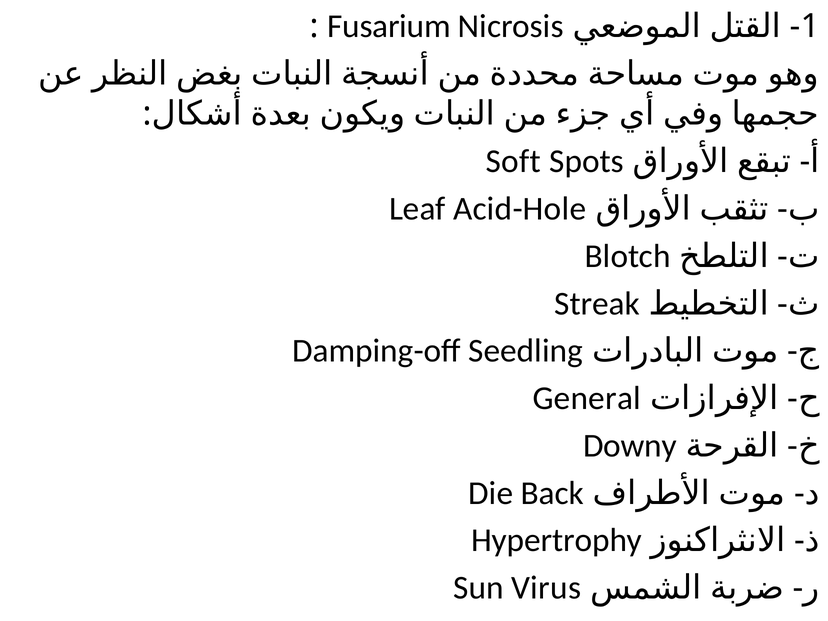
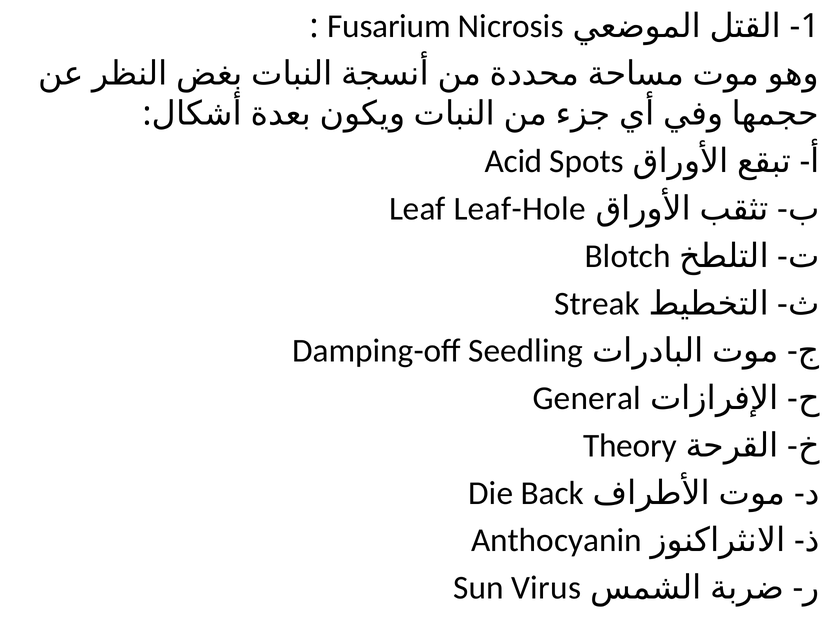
Soft: Soft -> Acid (514, 161)
Acid-Hole: Acid-Hole -> Leaf-Hole (520, 209)
Downy: Downy -> Theory (630, 446)
Hypertrophy: Hypertrophy -> Anthocyanin (556, 540)
